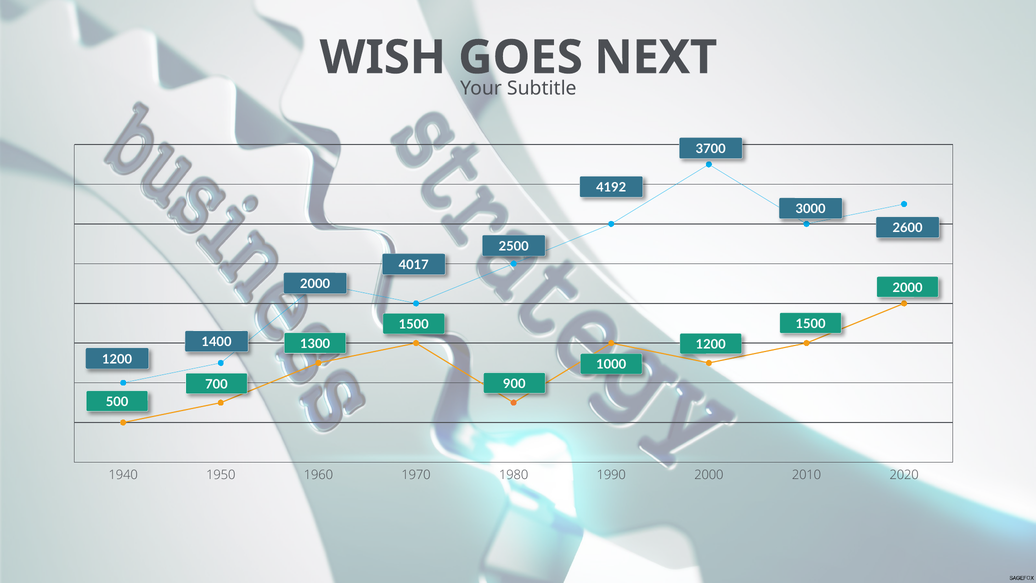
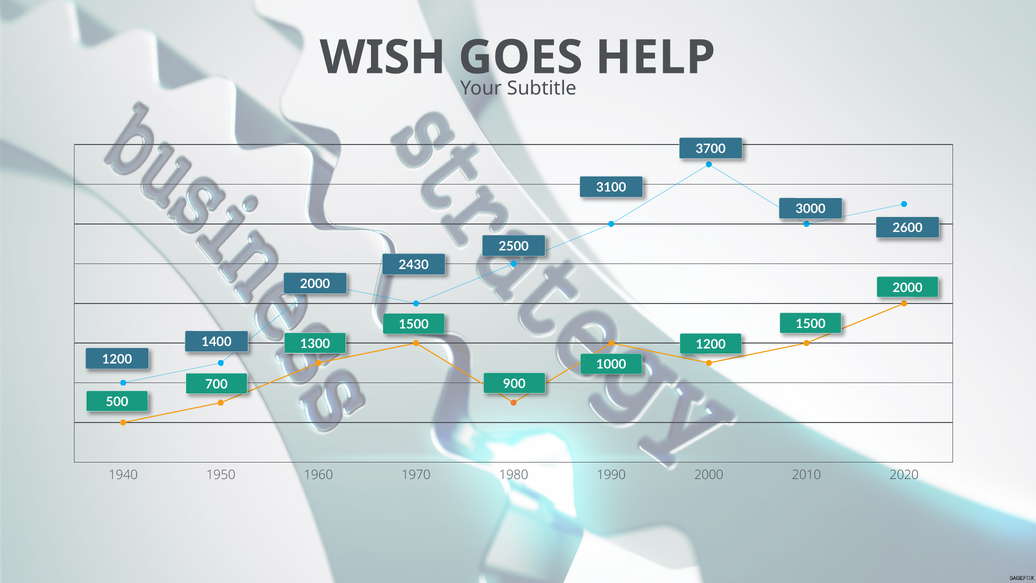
NEXT: NEXT -> HELP (655, 58)
4192: 4192 -> 3100 (611, 188)
4017: 4017 -> 2430 (414, 265)
